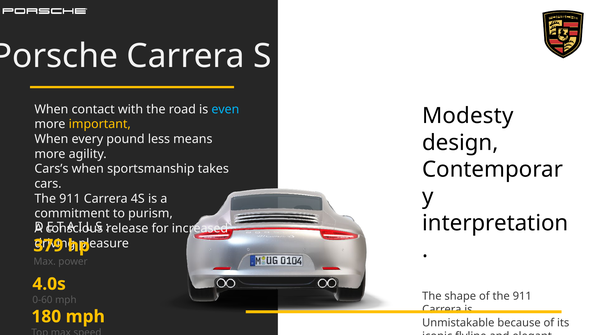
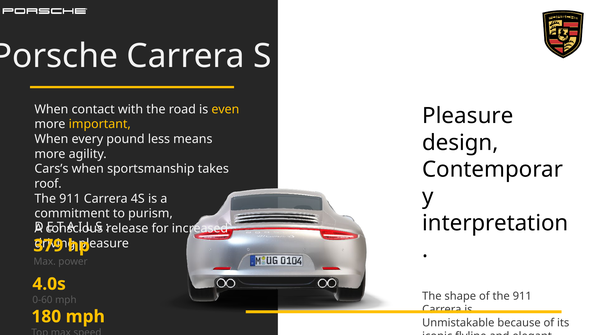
even colour: light blue -> yellow (225, 109)
Modesty: Modesty -> Pleasure (468, 116)
cars: cars -> roof (48, 184)
